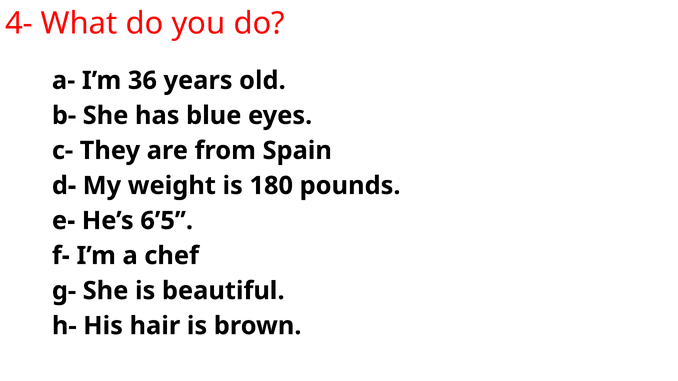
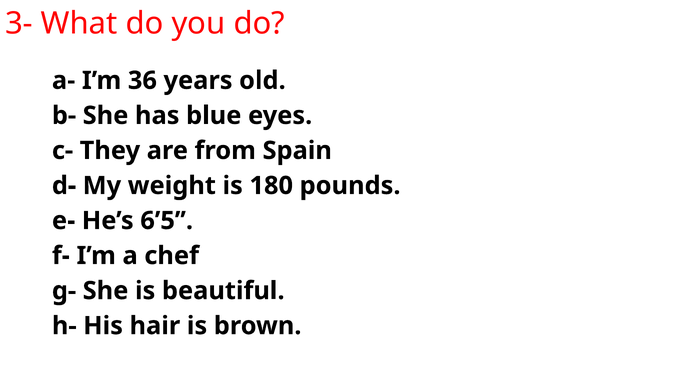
4-: 4- -> 3- (19, 23)
